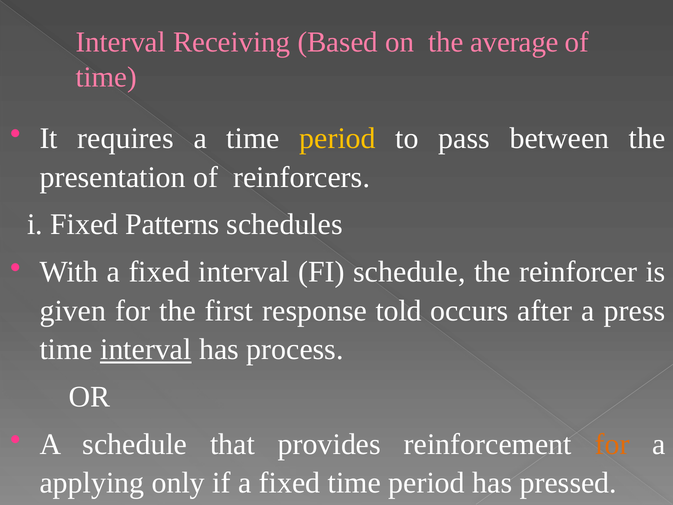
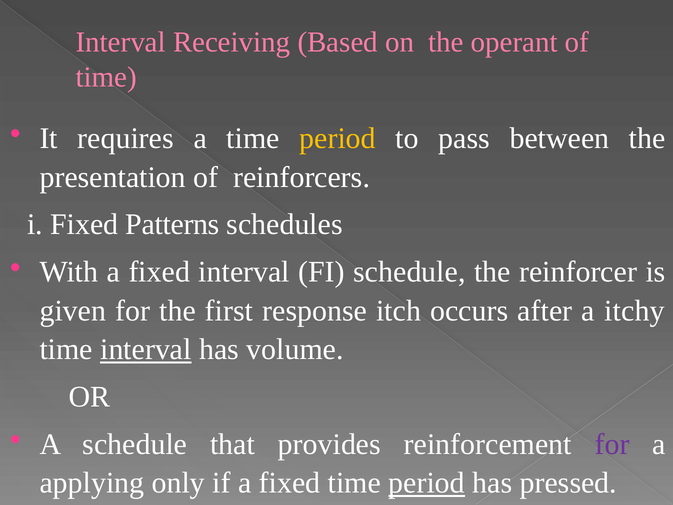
average: average -> operant (514, 42)
told: told -> itch (399, 311)
press: press -> itchy (634, 311)
process: process -> volume (295, 349)
for colour: orange -> purple (612, 444)
period underline: none -> present (427, 483)
